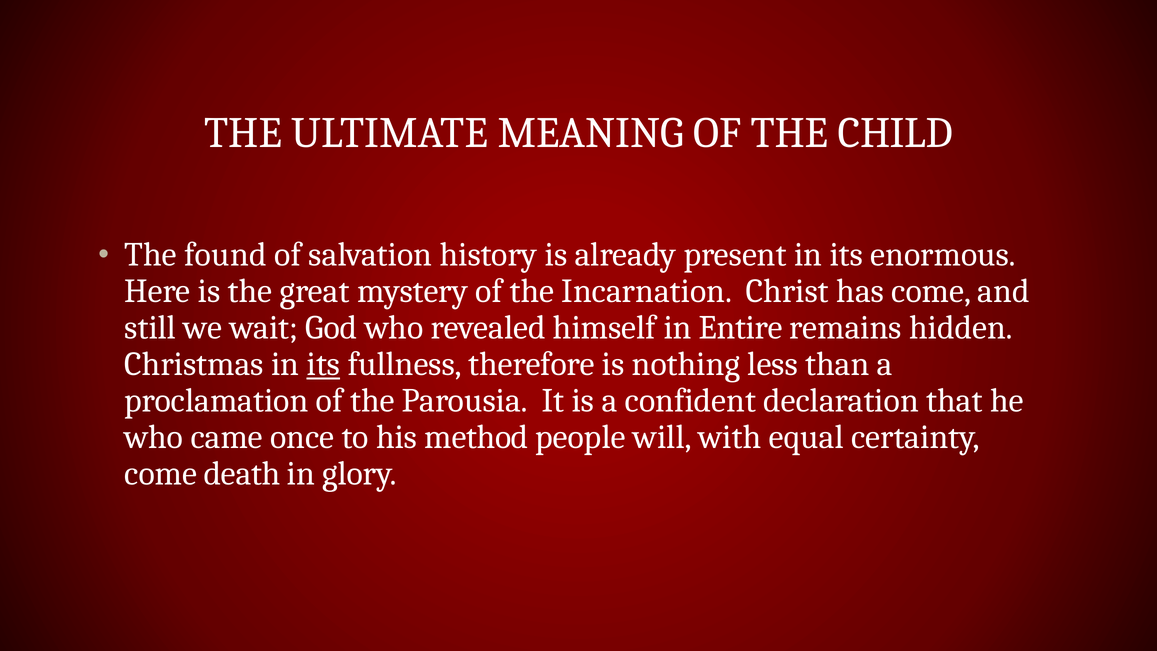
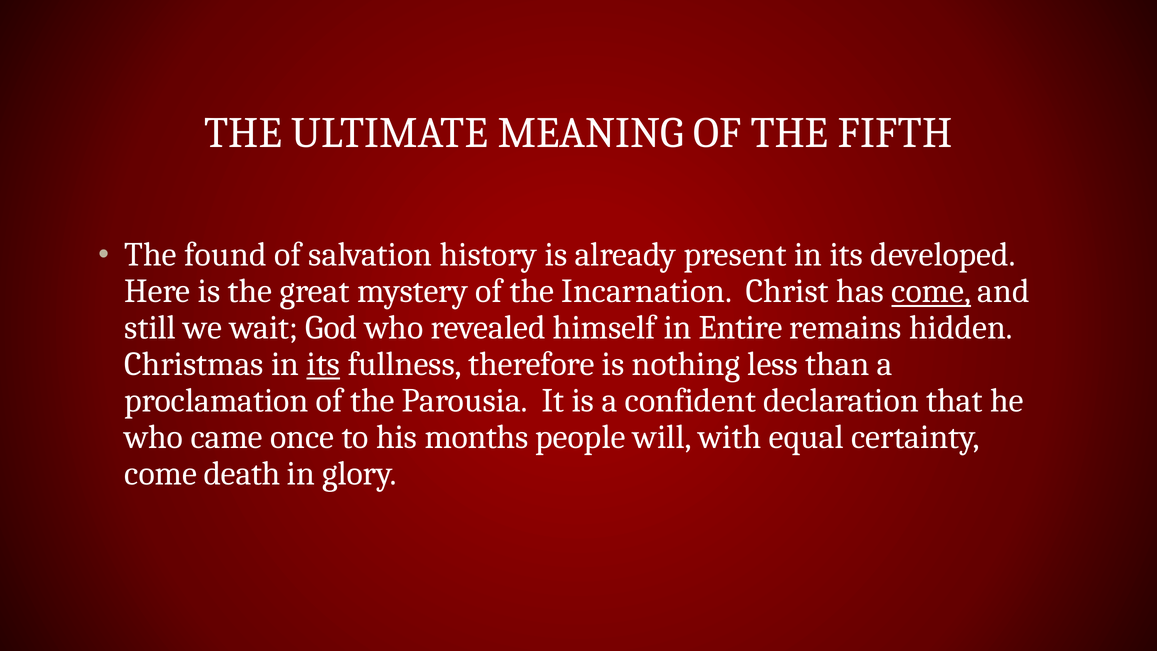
CHILD: CHILD -> FIFTH (895, 133)
enormous: enormous -> developed (943, 255)
come underline: none -> present (931, 291)
method: method -> months (476, 437)
